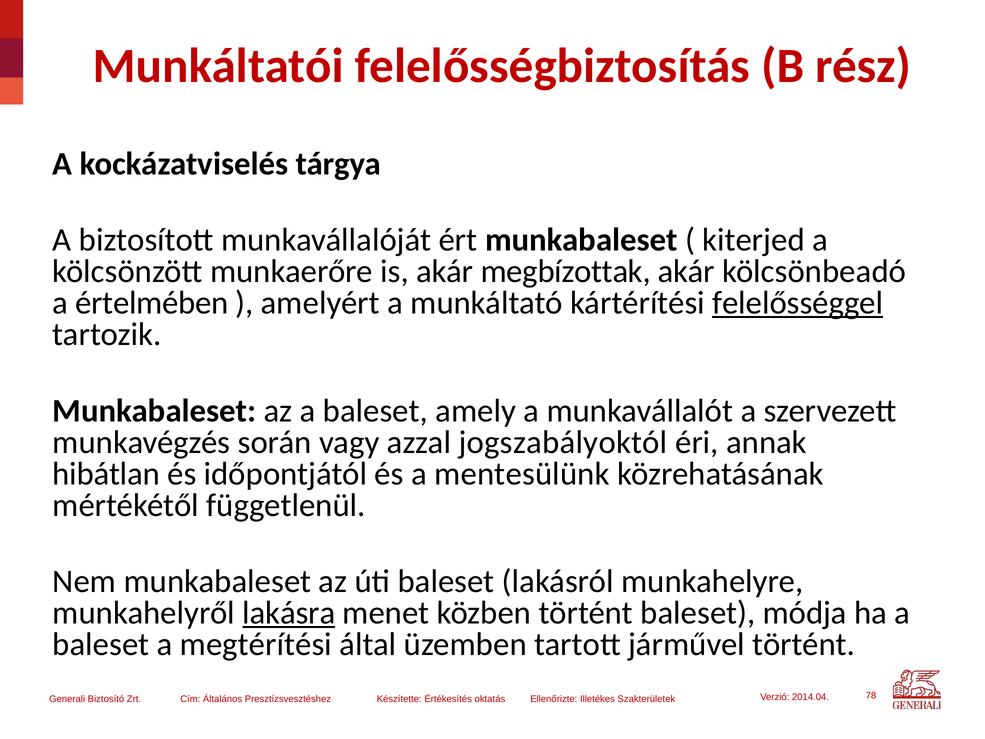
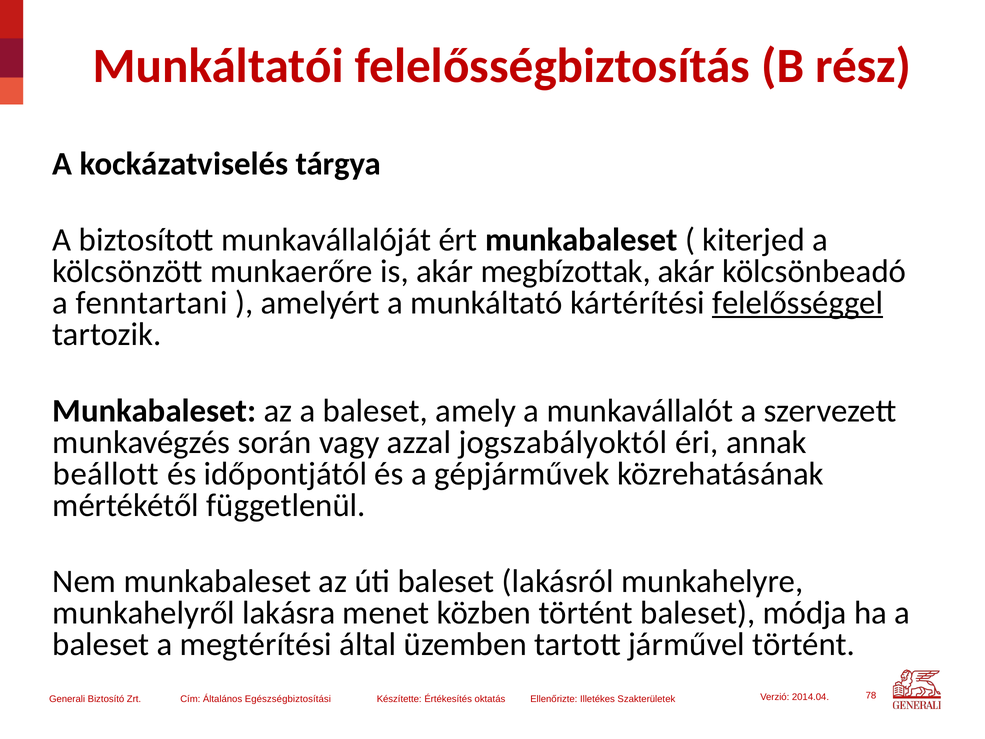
értelmében: értelmében -> fenntartani (152, 303)
hibátlan: hibátlan -> beállott (106, 474)
mentesülünk: mentesülünk -> gépjárművek (522, 474)
lakásra underline: present -> none (289, 613)
Presztízsvesztéshez: Presztízsvesztéshez -> Egészségbiztosítási (288, 699)
